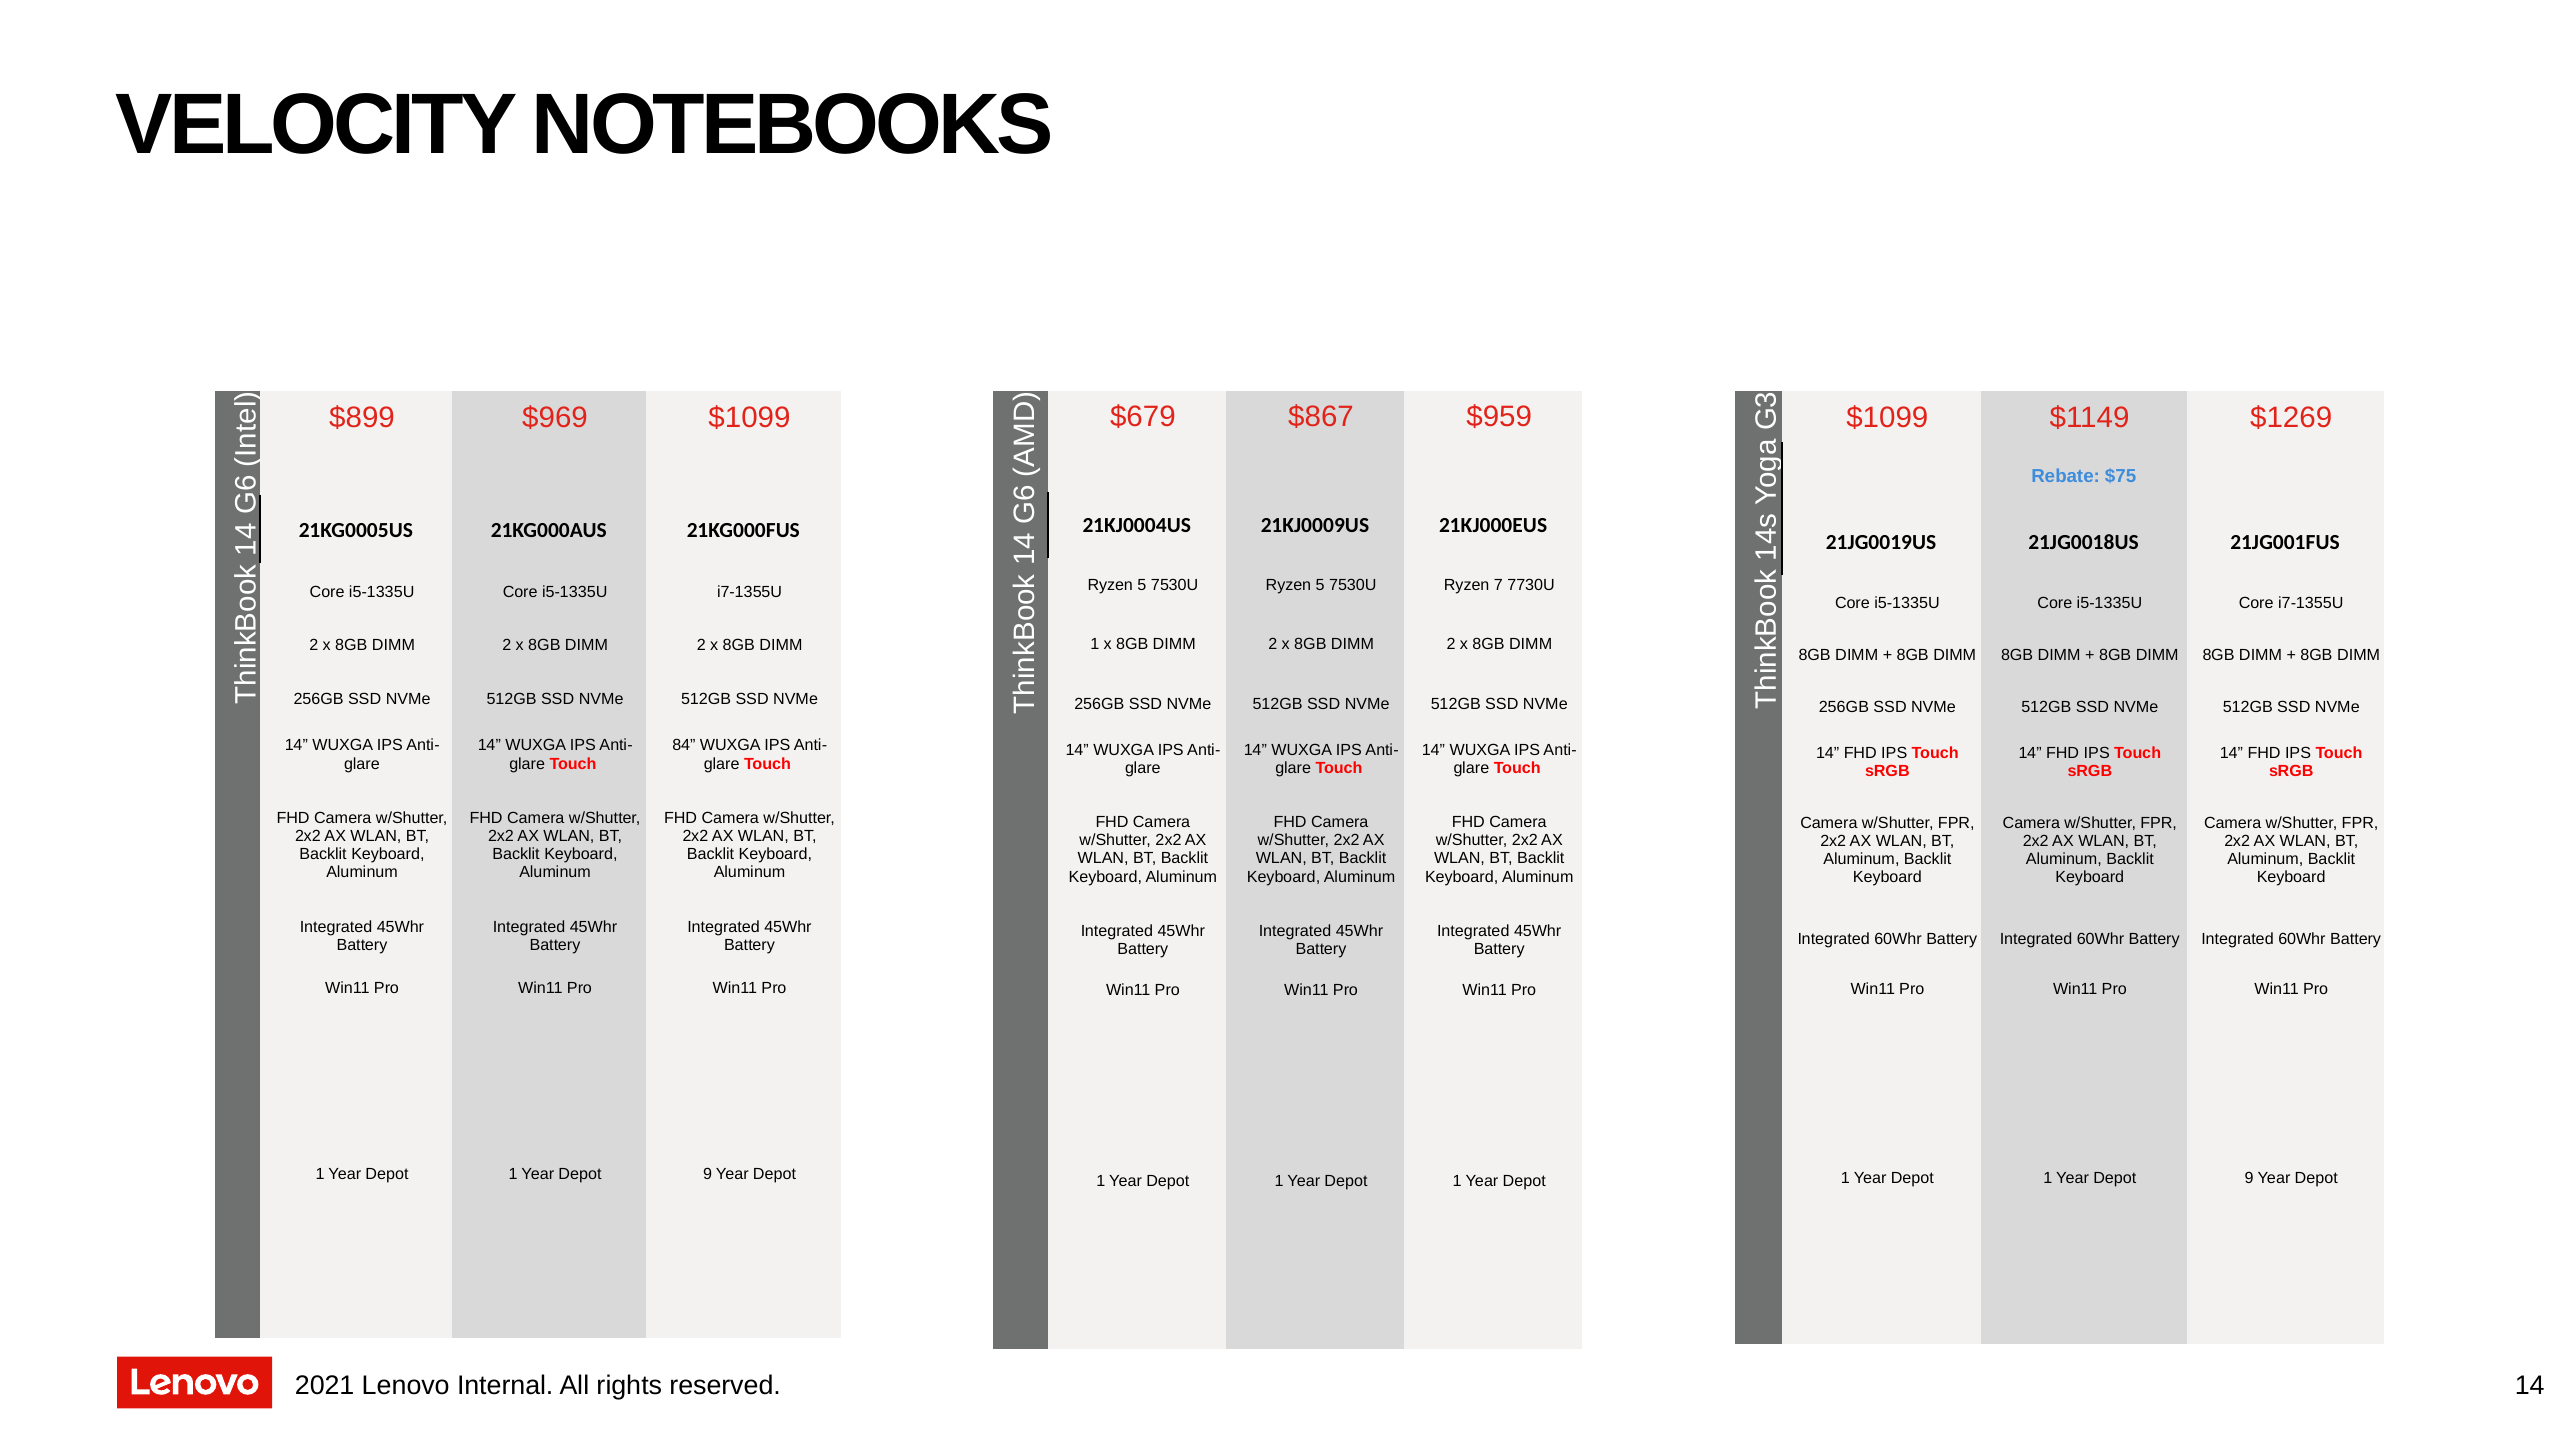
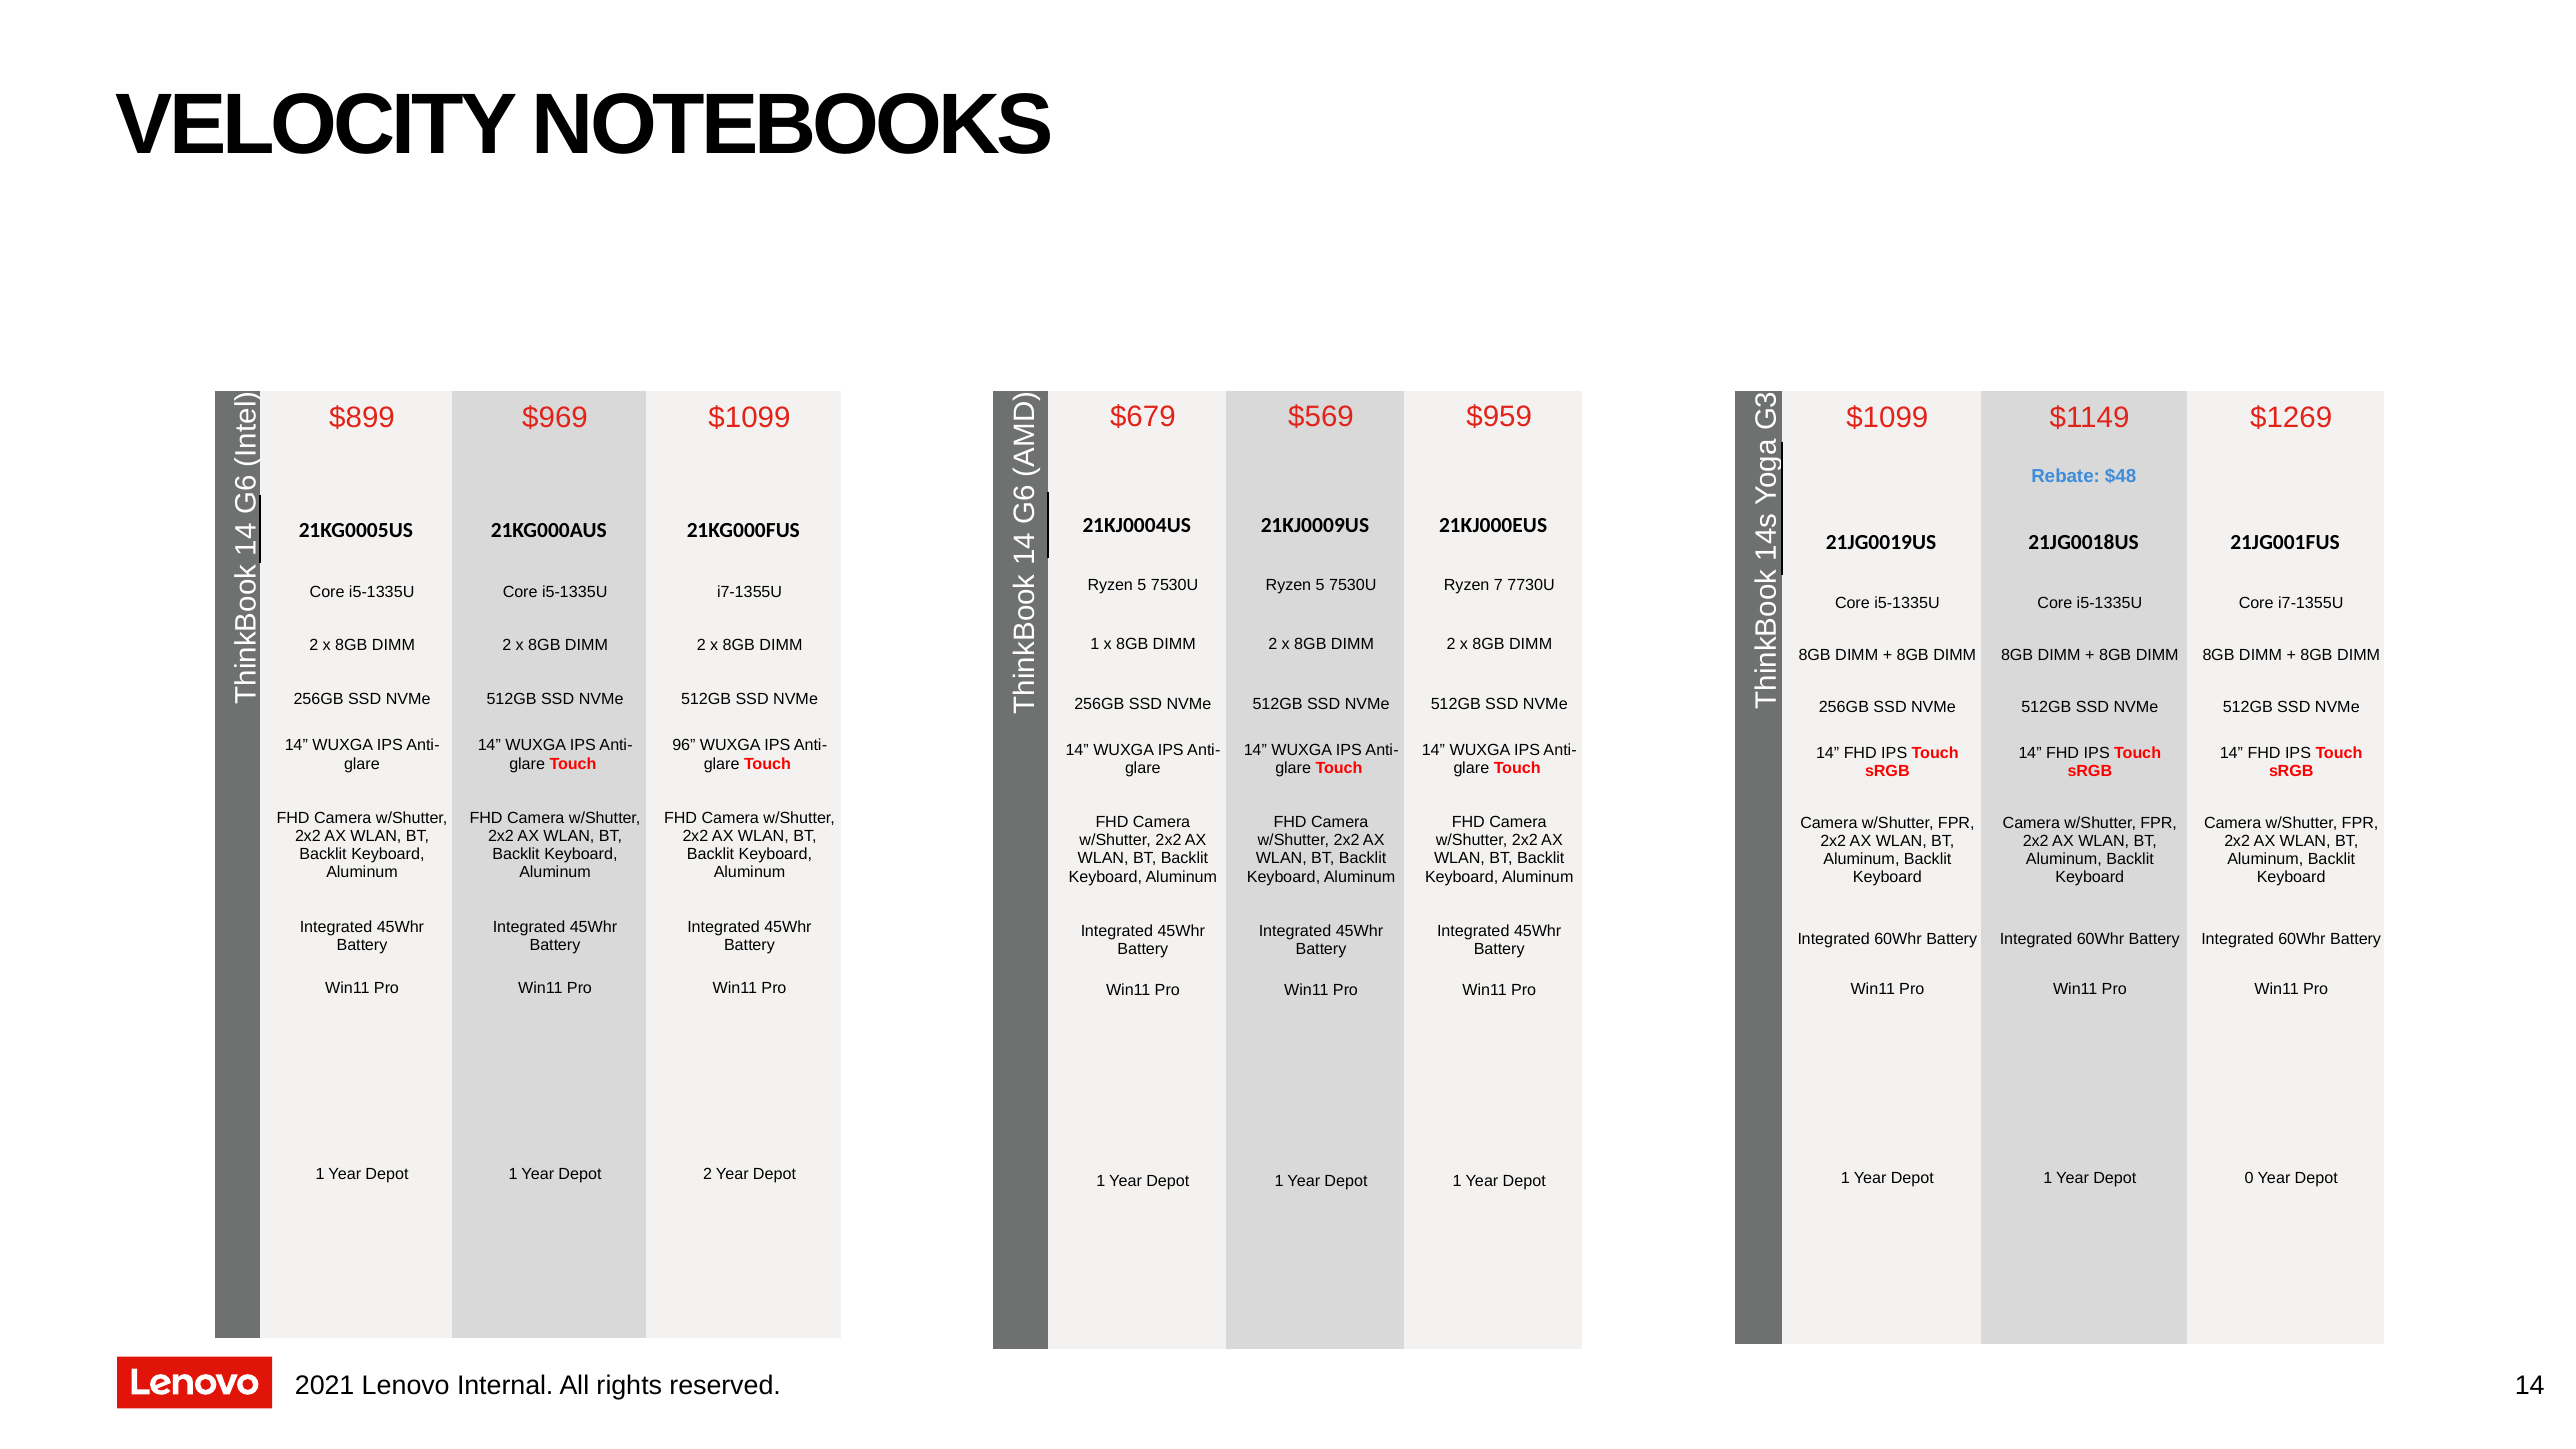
$867: $867 -> $569 (1321, 417)
$75: $75 -> $48 (2121, 476)
84: 84 -> 96 (684, 746)
9: 9 -> 2 (707, 1175)
9: 9 -> 0 (2249, 1178)
